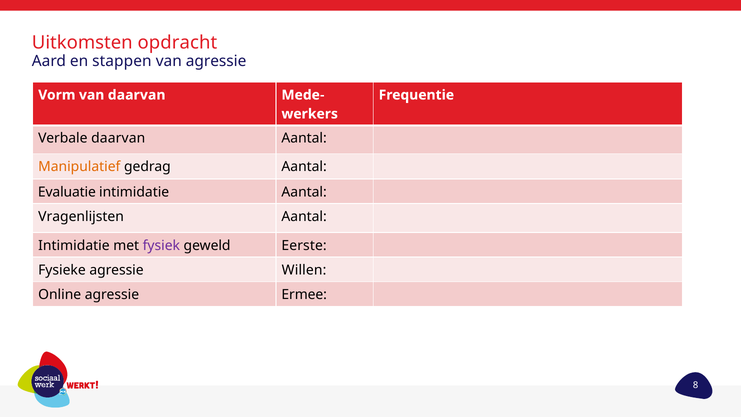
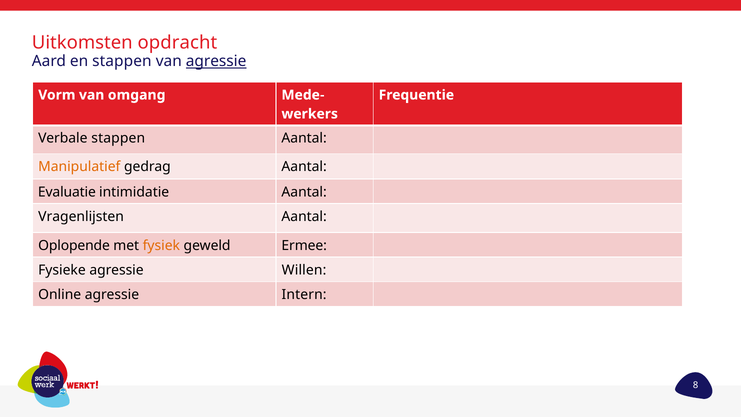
agressie underline: none -> present (216, 61)
van daarvan: daarvan -> omgang (137, 95)
Verbale daarvan: daarvan -> stappen (118, 138)
Intimidatie: Intimidatie -> Oplopende (74, 245)
fysiek colour: purple -> orange (161, 245)
Eerste: Eerste -> Ermee (304, 245)
Ermee: Ermee -> Intern (304, 295)
